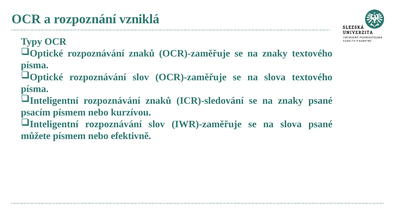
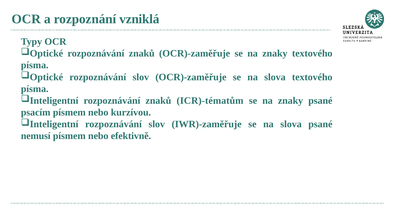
ICR)-sledování: ICR)-sledování -> ICR)-tématům (210, 101)
můžete: můžete -> nemusí (36, 136)
